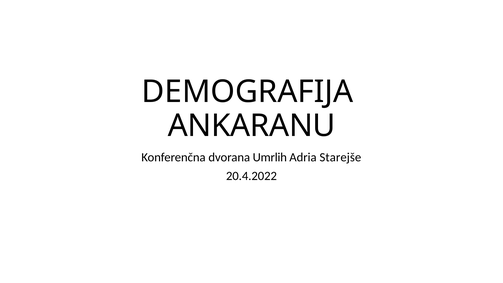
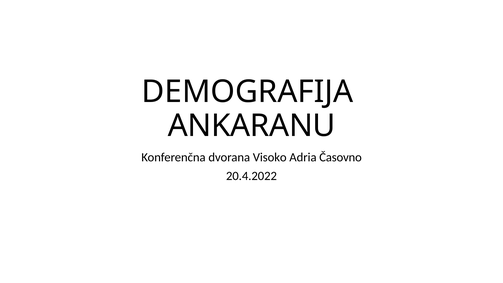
Umrlih: Umrlih -> Visoko (270, 157)
Starejše: Starejše -> Časovno (341, 157)
